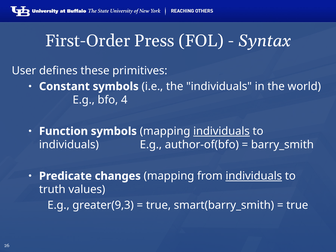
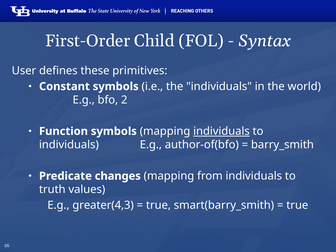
Press: Press -> Child (154, 41)
4: 4 -> 2 (124, 100)
individuals underline: present -> none (254, 176)
greater(9,3: greater(9,3 -> greater(4,3 (103, 205)
